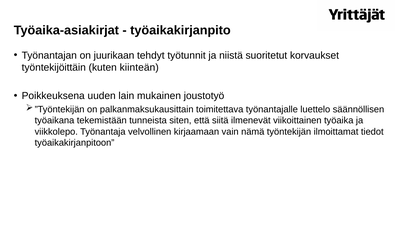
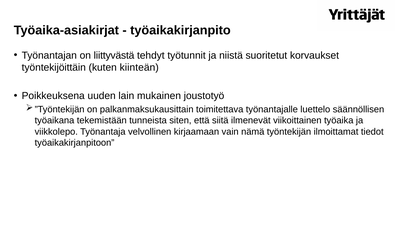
juurikaan: juurikaan -> liittyvästä (114, 55)
